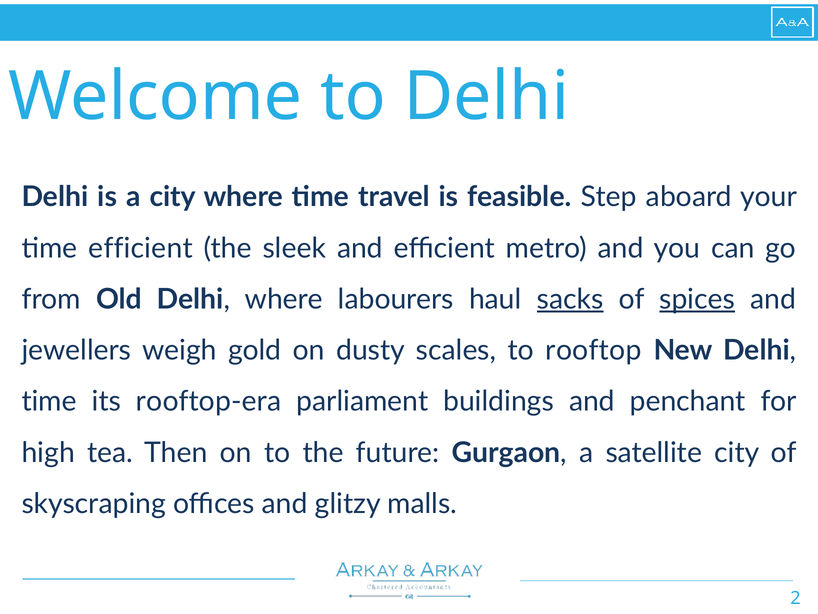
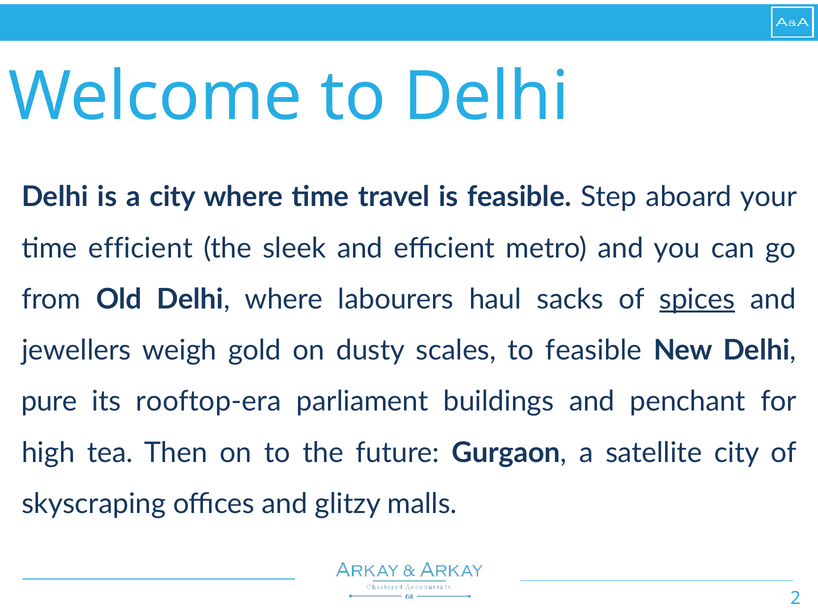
sacks underline: present -> none (570, 299)
to rooftop: rooftop -> feasible (594, 350)
time: time -> pure (49, 401)
